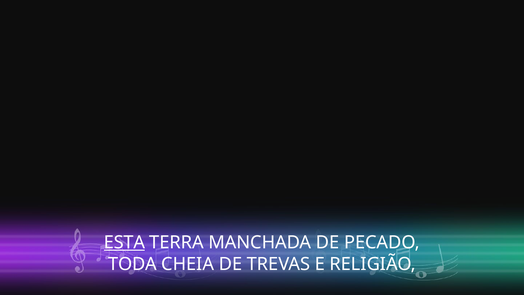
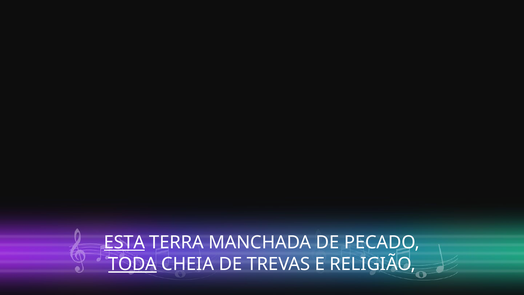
TODA underline: none -> present (132, 264)
